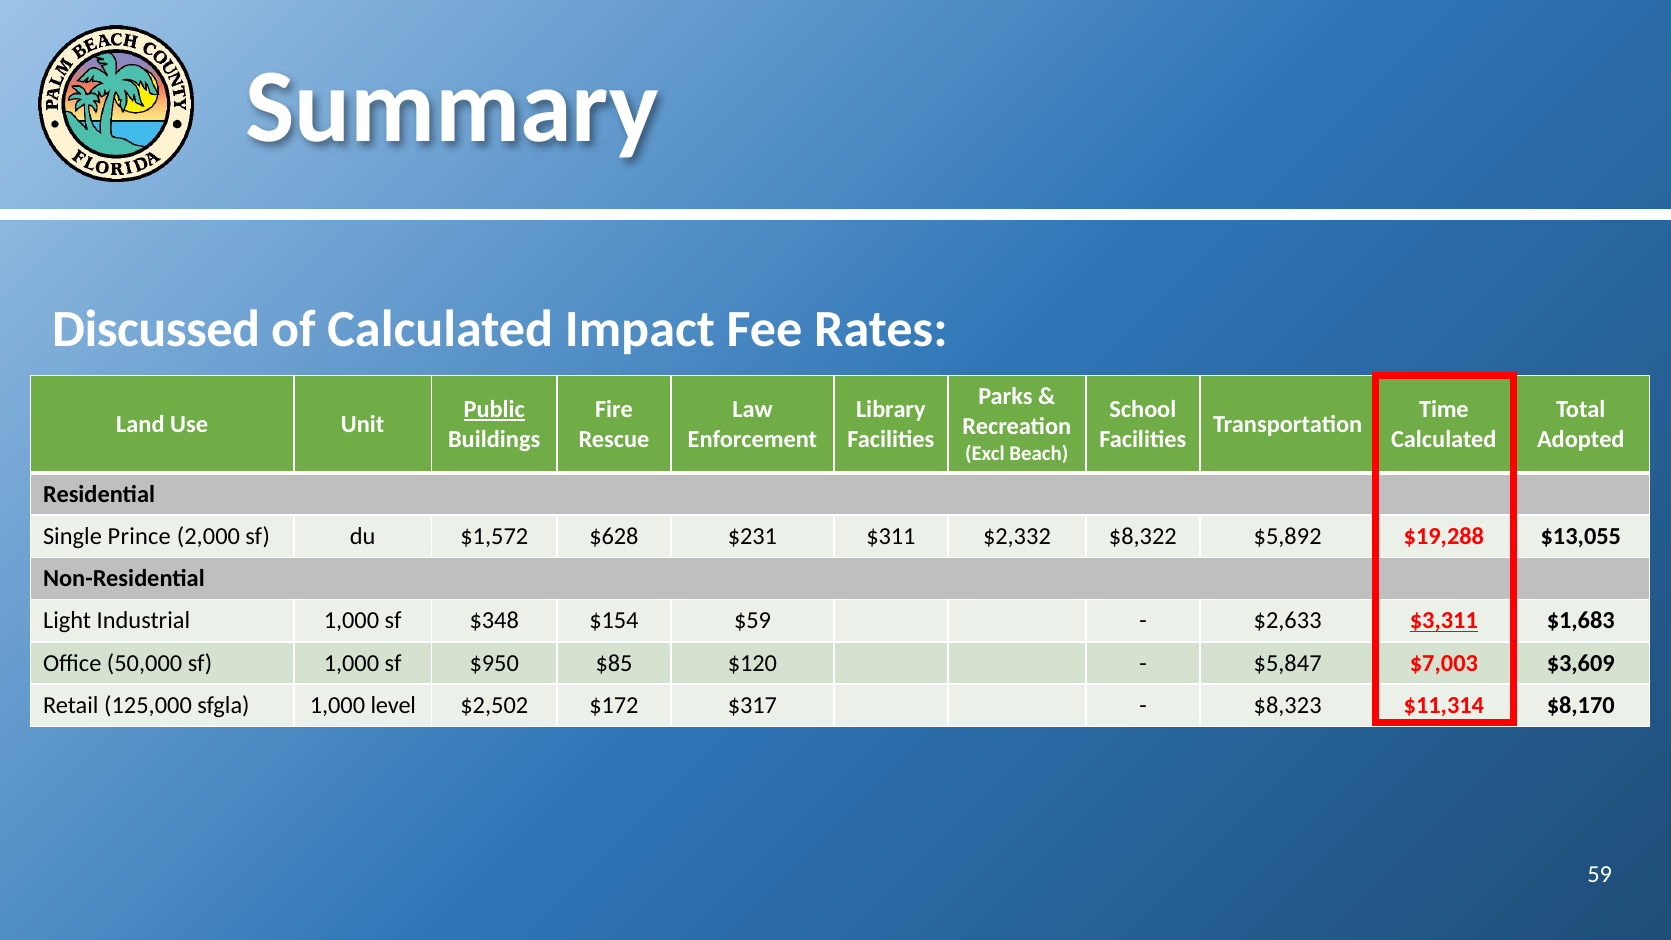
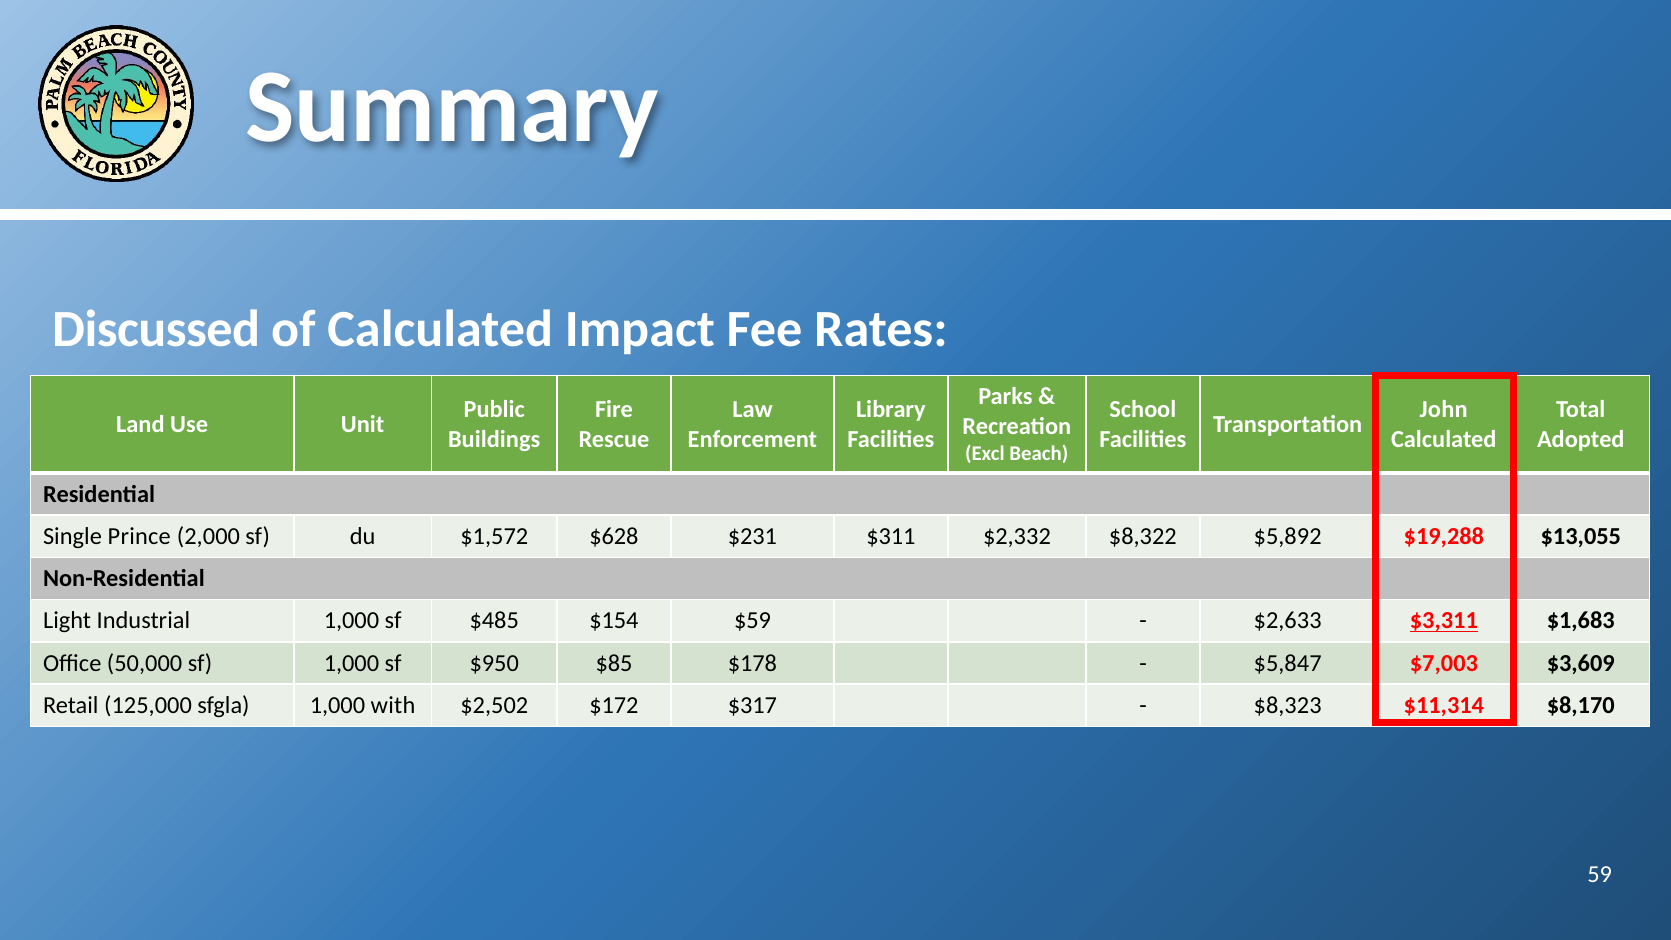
Public underline: present -> none (494, 410)
Time: Time -> John (1444, 410)
$348: $348 -> $485 (494, 621)
$120: $120 -> $178 (752, 663)
level: level -> with (393, 705)
